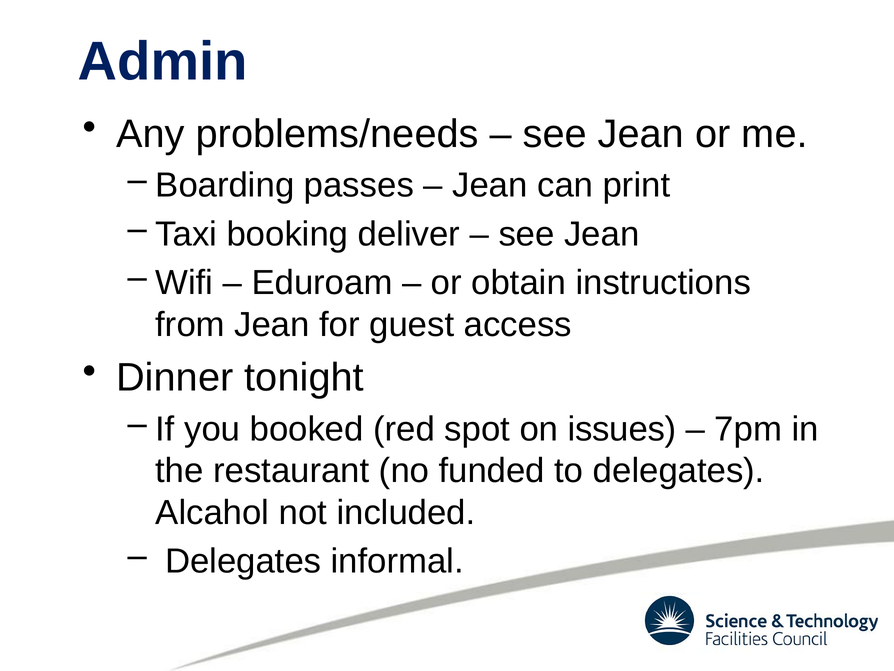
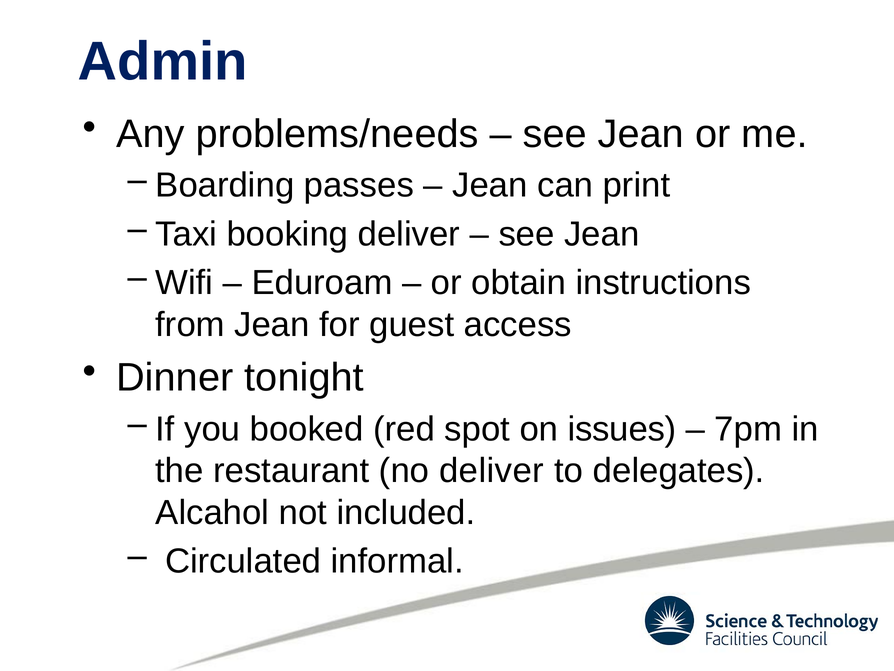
no funded: funded -> deliver (492, 471)
Delegates: Delegates -> Circulated (243, 561)
